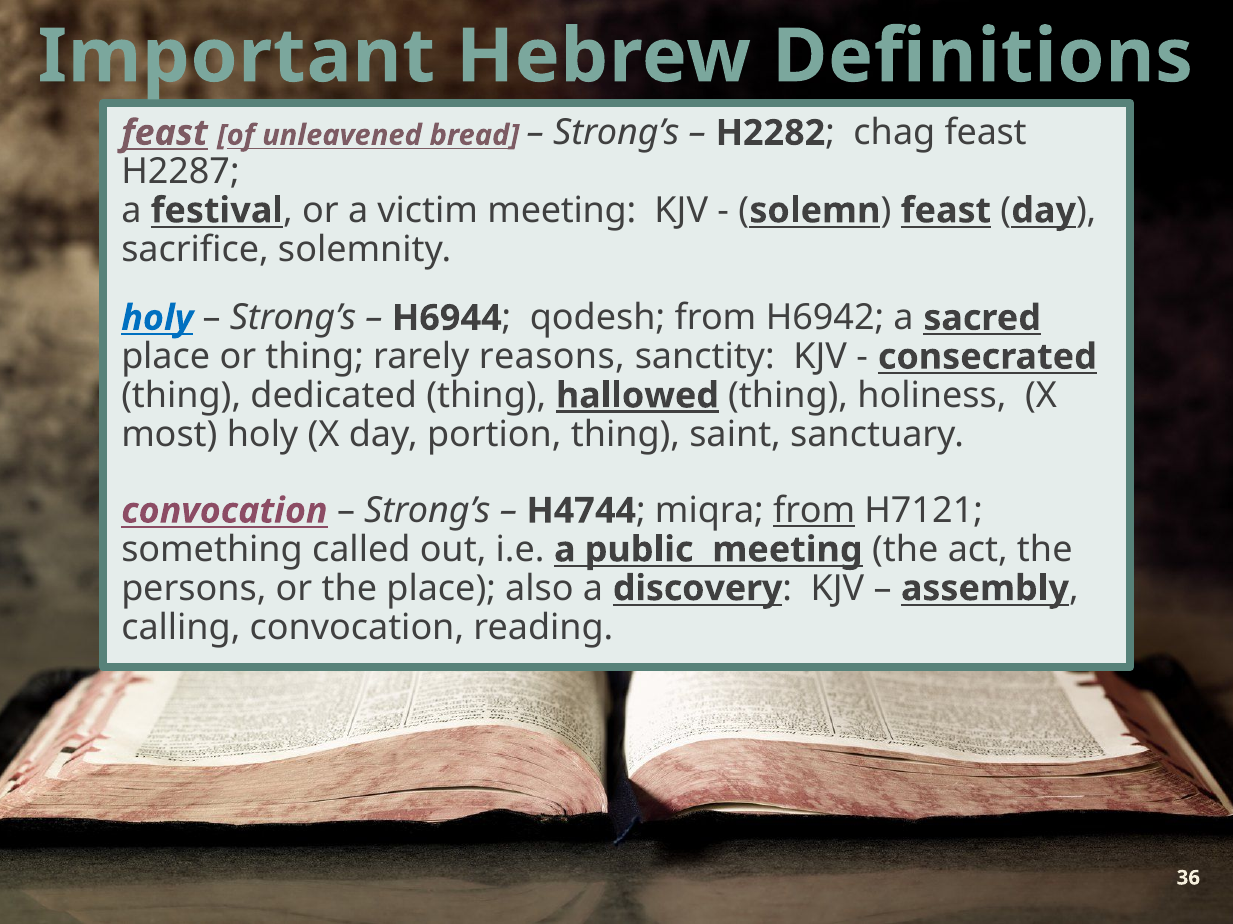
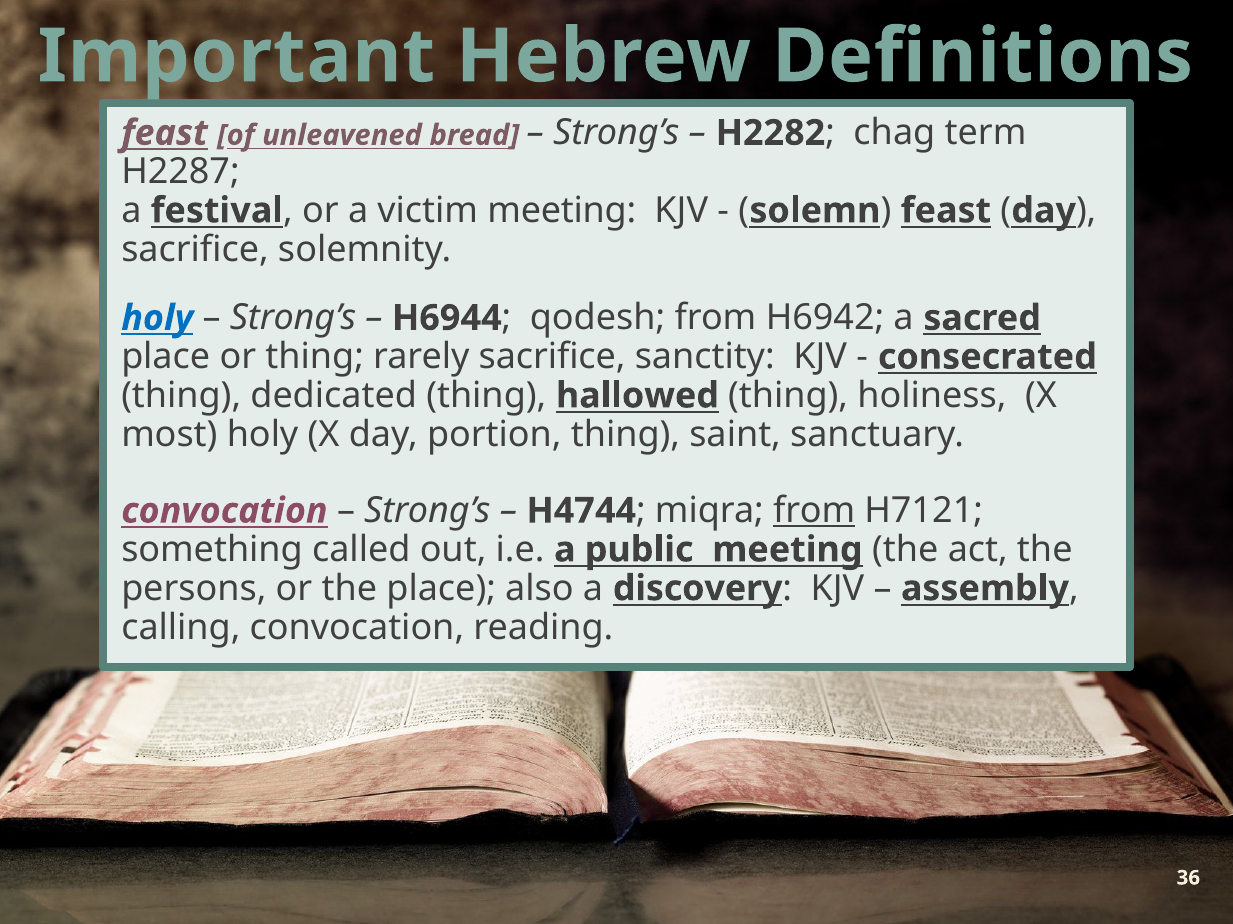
chag feast: feast -> term (985, 133)
rarely reasons: reasons -> sacrifice (552, 357)
hallowed underline: present -> none (637, 396)
